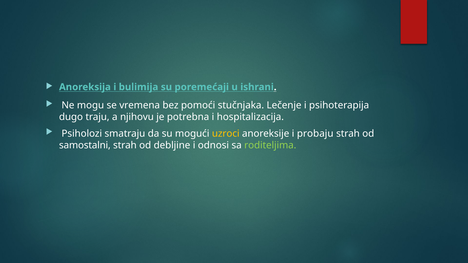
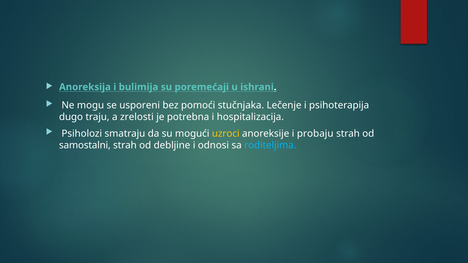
vremena: vremena -> usporeni (140, 105)
njihovu: njihovu -> zrelosti (137, 117)
roditeljima colour: light green -> light blue (270, 145)
